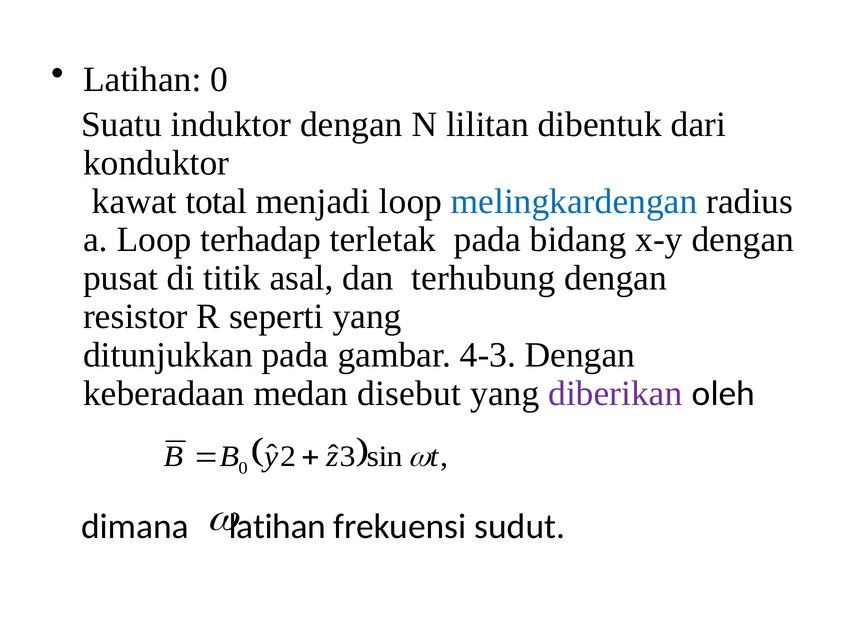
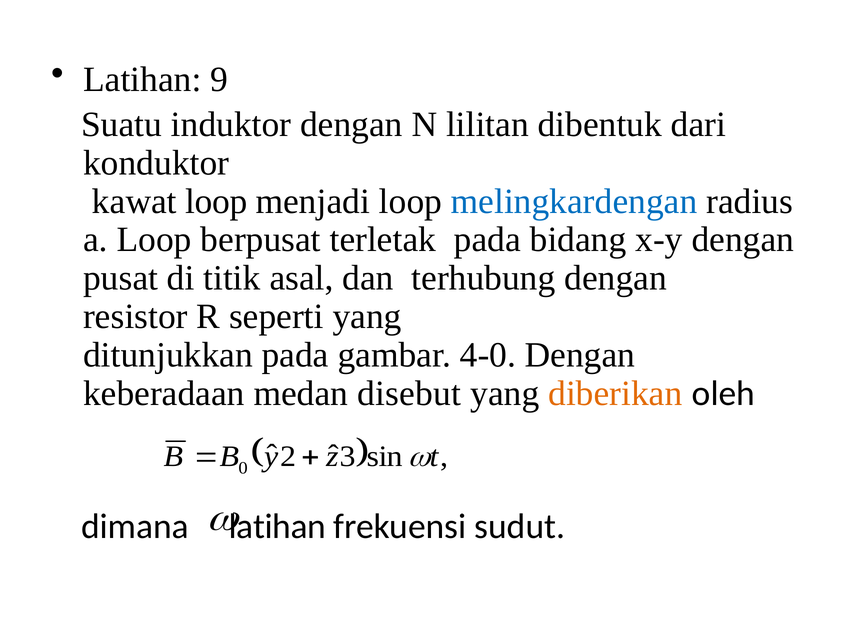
Latihan 0: 0 -> 9 (219, 79)
kawat total: total -> loop (216, 201)
terhadap: terhadap -> berpusat (261, 240)
4-3: 4-3 -> 4-0 (488, 355)
diberikan colour: purple -> orange (615, 393)
